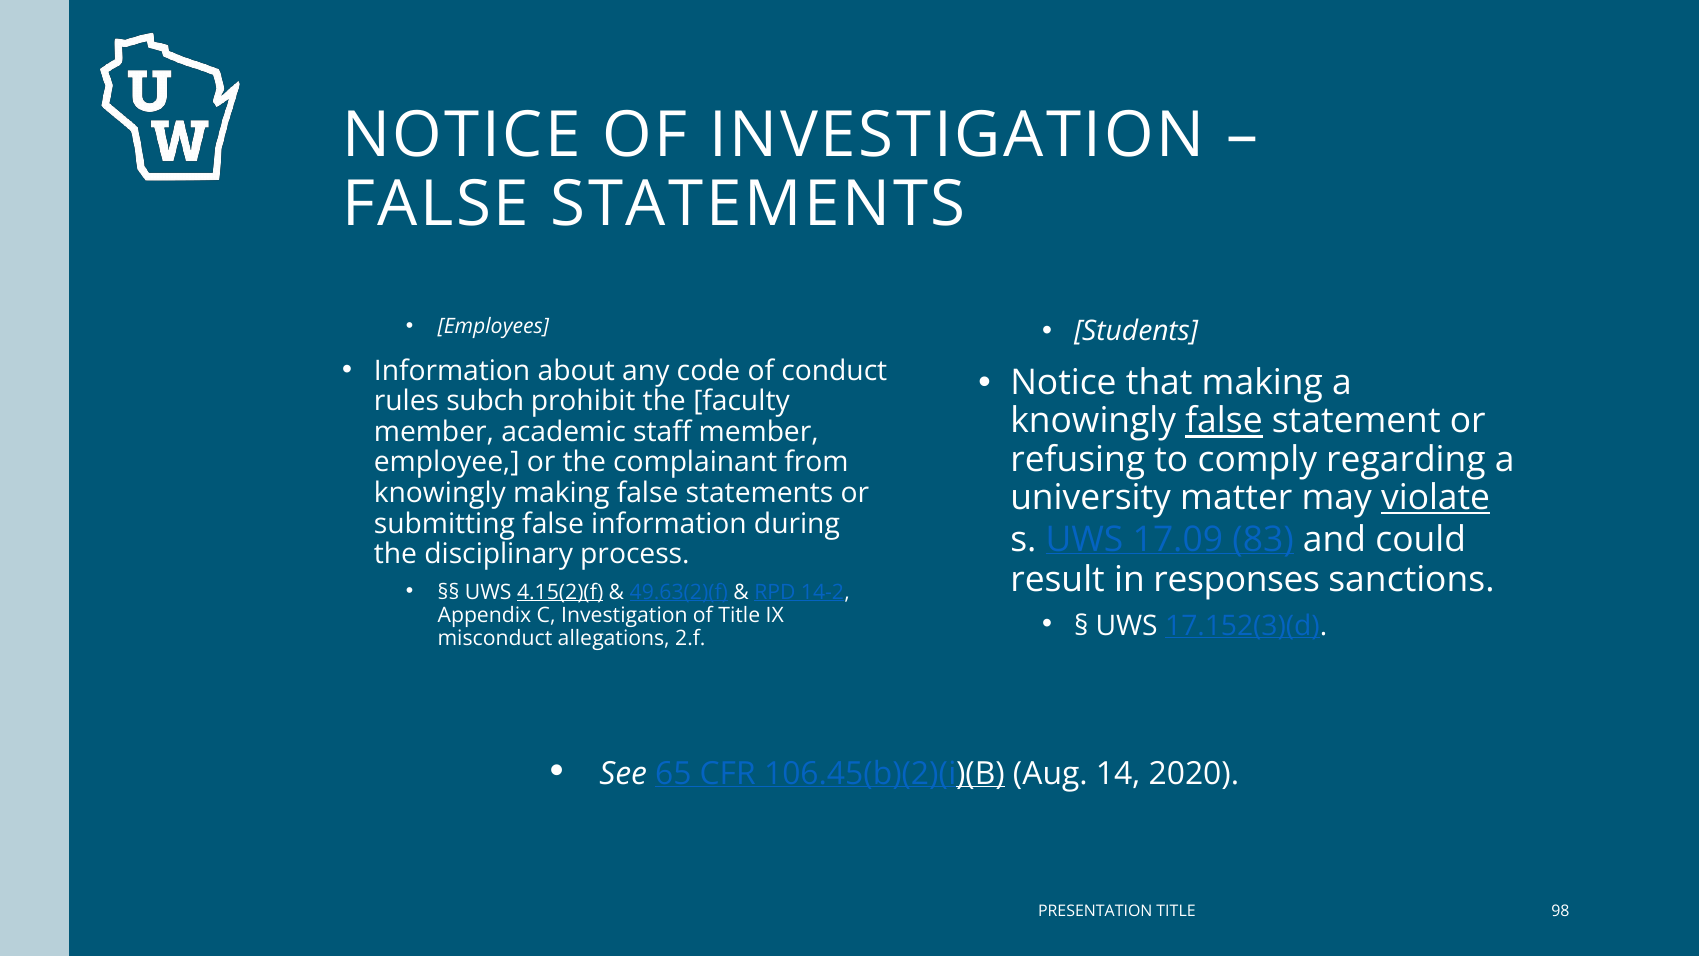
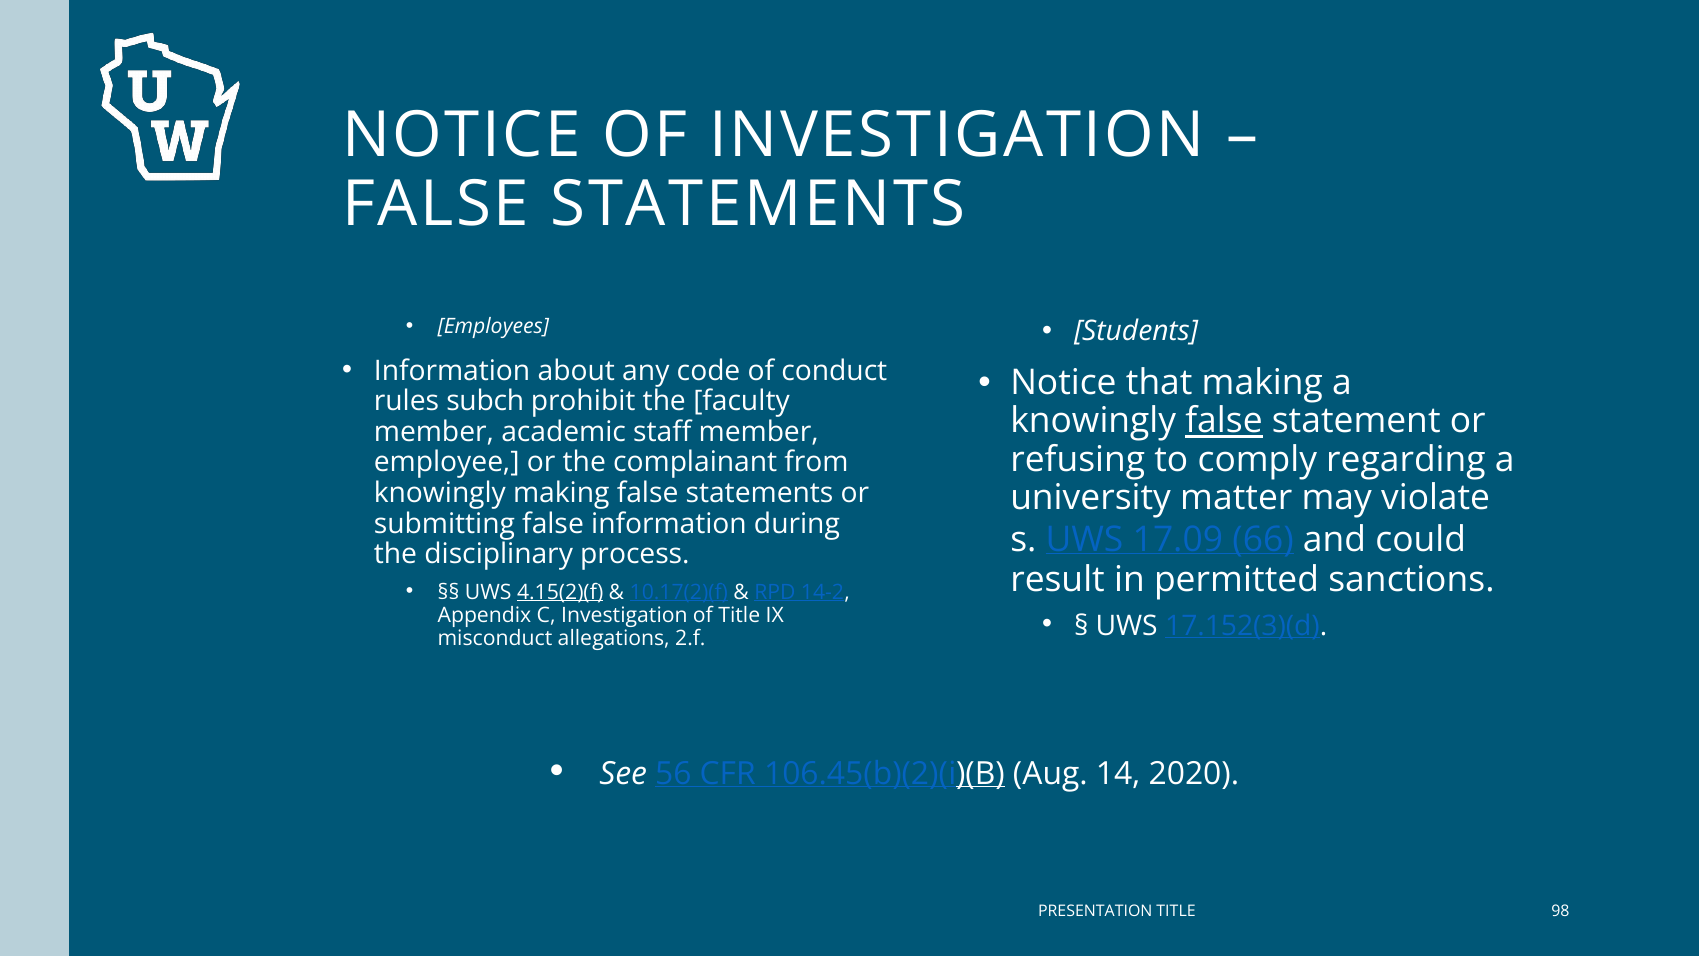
violate underline: present -> none (1436, 498)
83: 83 -> 66 (1263, 540)
responses: responses -> permitted (1237, 579)
49.63(2)(f: 49.63(2)(f -> 10.17(2)(f (679, 592)
65: 65 -> 56 (673, 773)
